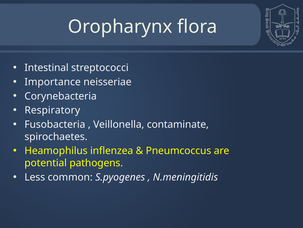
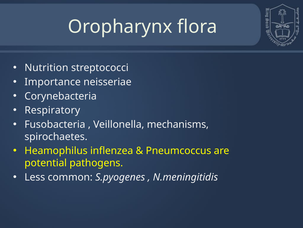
Intestinal: Intestinal -> Nutrition (46, 68)
contaminate: contaminate -> mechanisms (178, 124)
